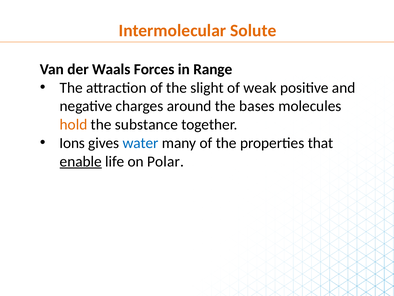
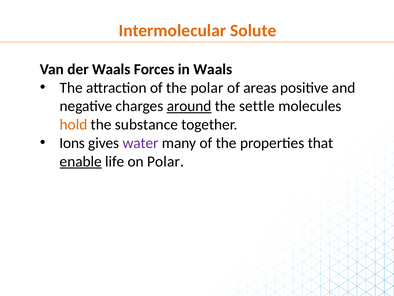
in Range: Range -> Waals (213, 69)
the slight: slight -> polar (207, 88)
weak: weak -> areas (260, 88)
around underline: none -> present (189, 106)
bases: bases -> settle (257, 106)
water colour: blue -> purple (141, 143)
